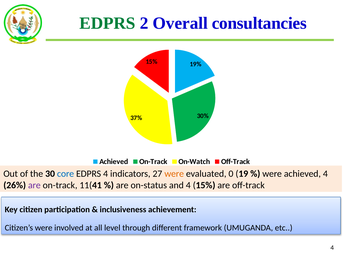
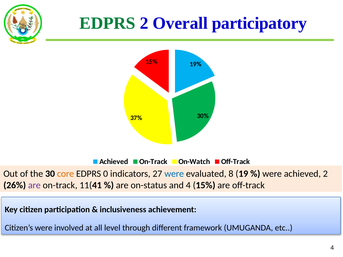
consultancies: consultancies -> participatory (259, 23)
core colour: blue -> orange (66, 174)
EDPRS 4: 4 -> 0 (106, 174)
were colour: orange -> blue (174, 174)
0: 0 -> 8 (231, 174)
achieved 4: 4 -> 2 (325, 174)
